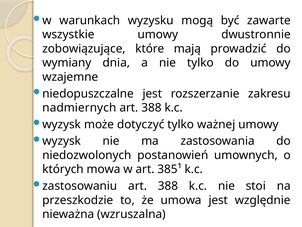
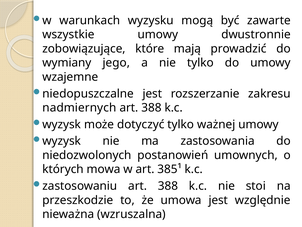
dnia: dnia -> jego (116, 63)
